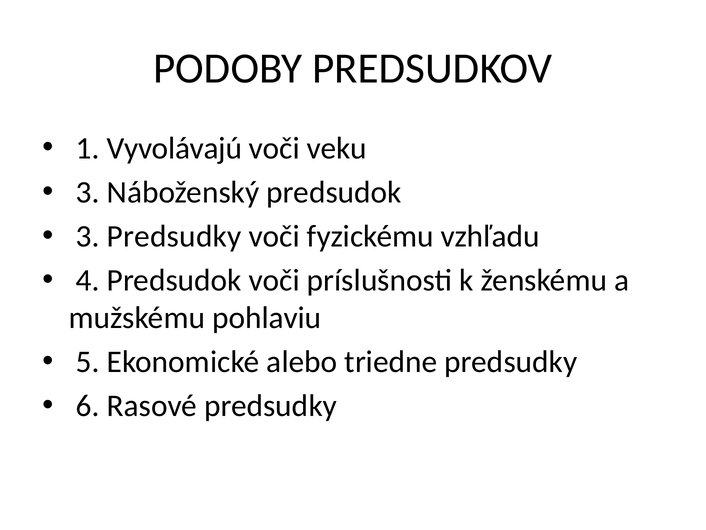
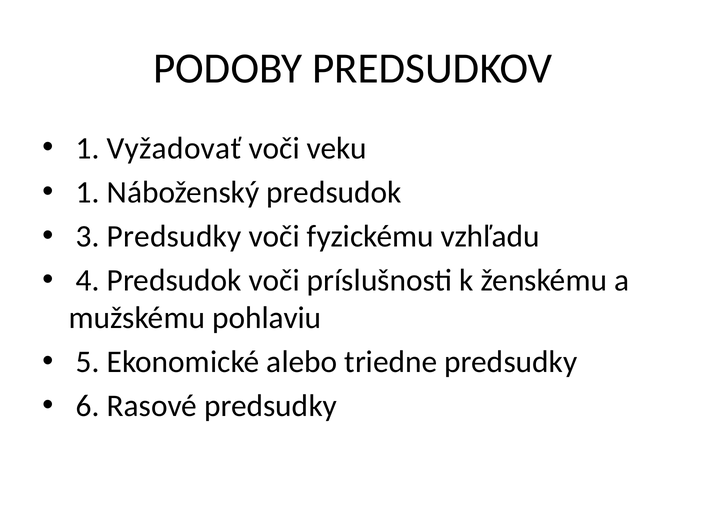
Vyvolávajú: Vyvolávajú -> Vyžadovať (174, 148)
3: 3 -> 1 (88, 192)
